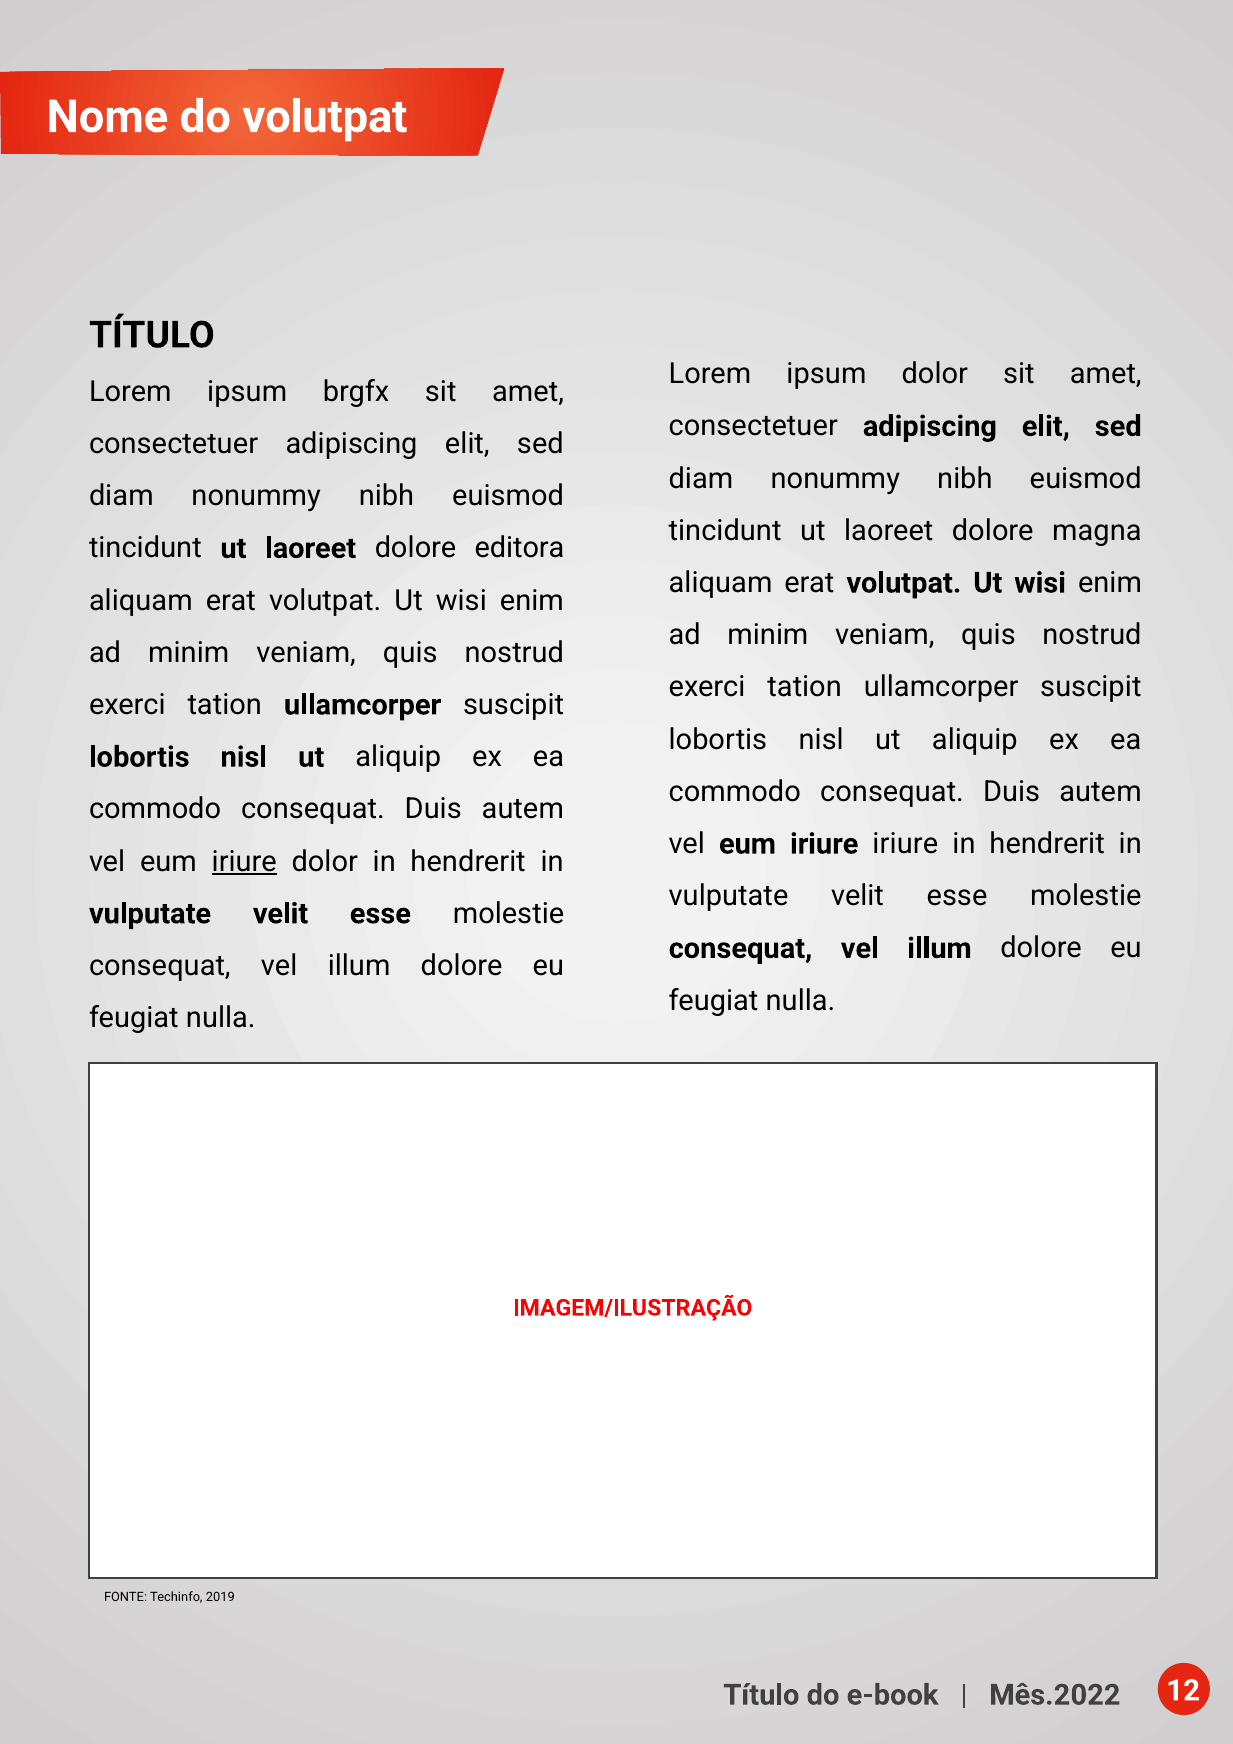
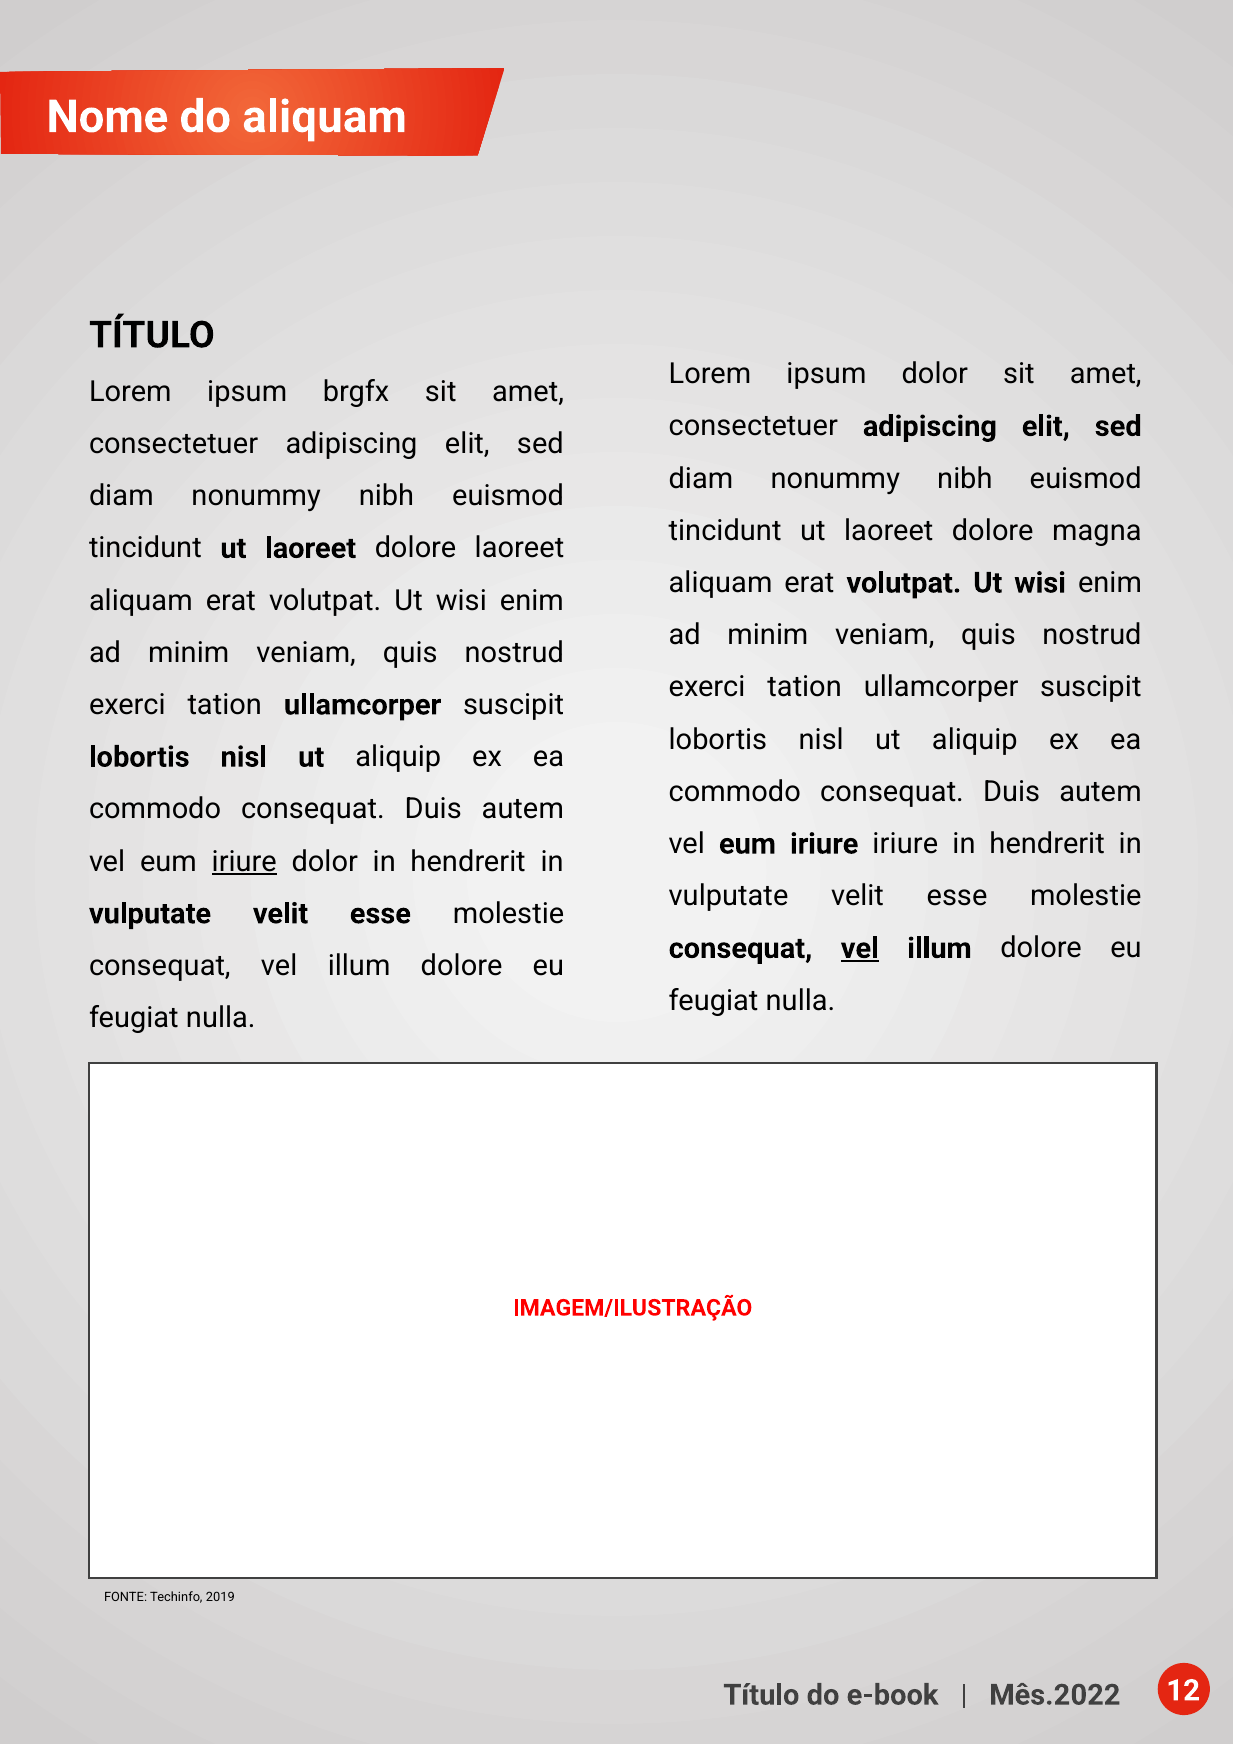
do volutpat: volutpat -> aliquam (325, 117)
dolore editora: editora -> laoreet (519, 548)
vel underline: none -> present (860, 948)
